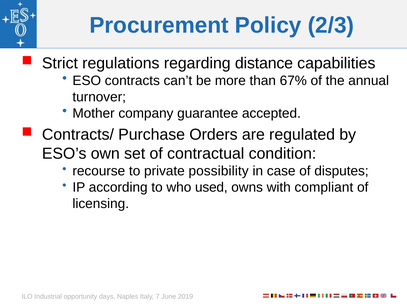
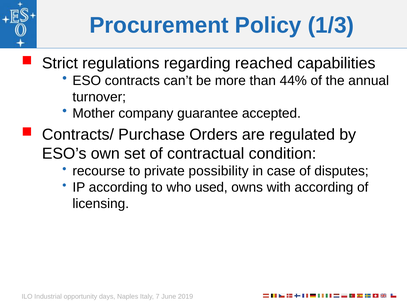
2/3: 2/3 -> 1/3 (331, 25)
distance: distance -> reached (264, 63)
67%: 67% -> 44% (293, 80)
with compliant: compliant -> according (324, 187)
